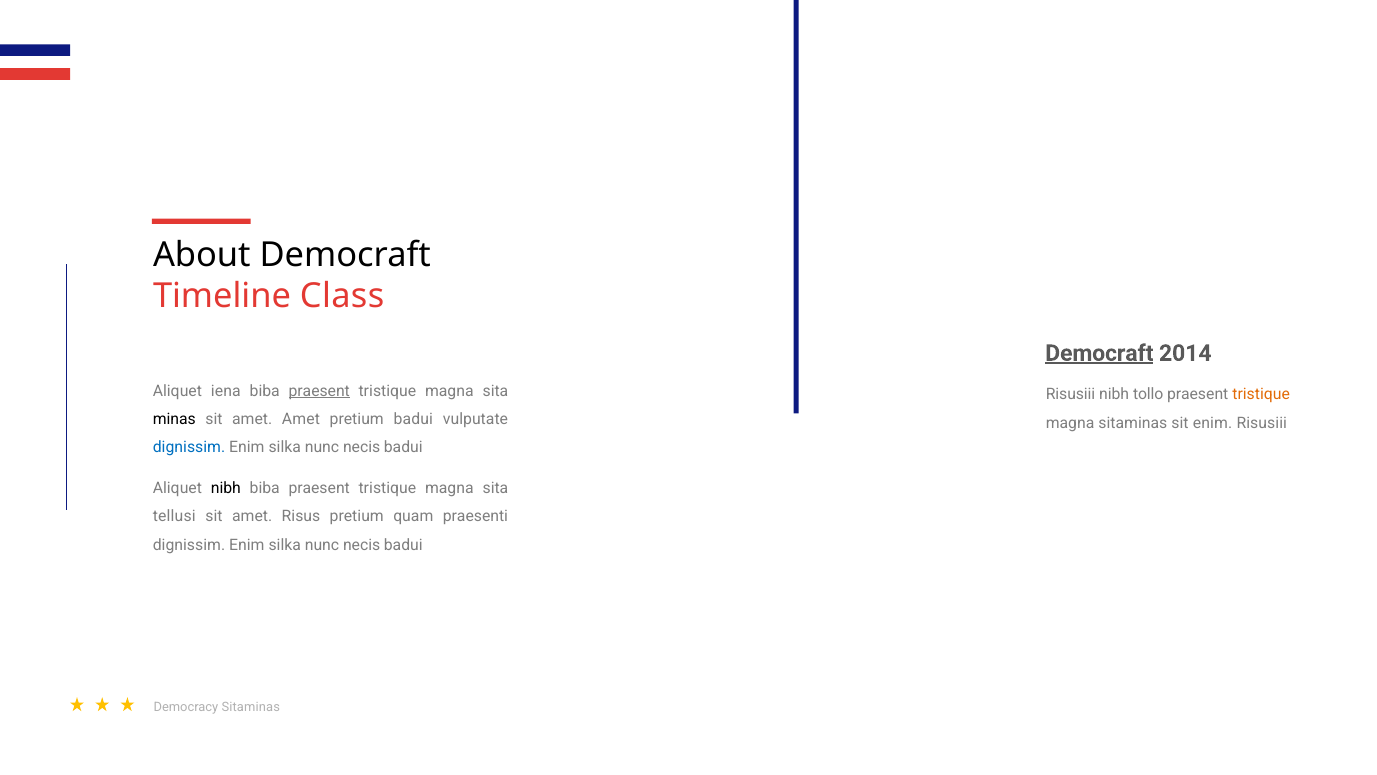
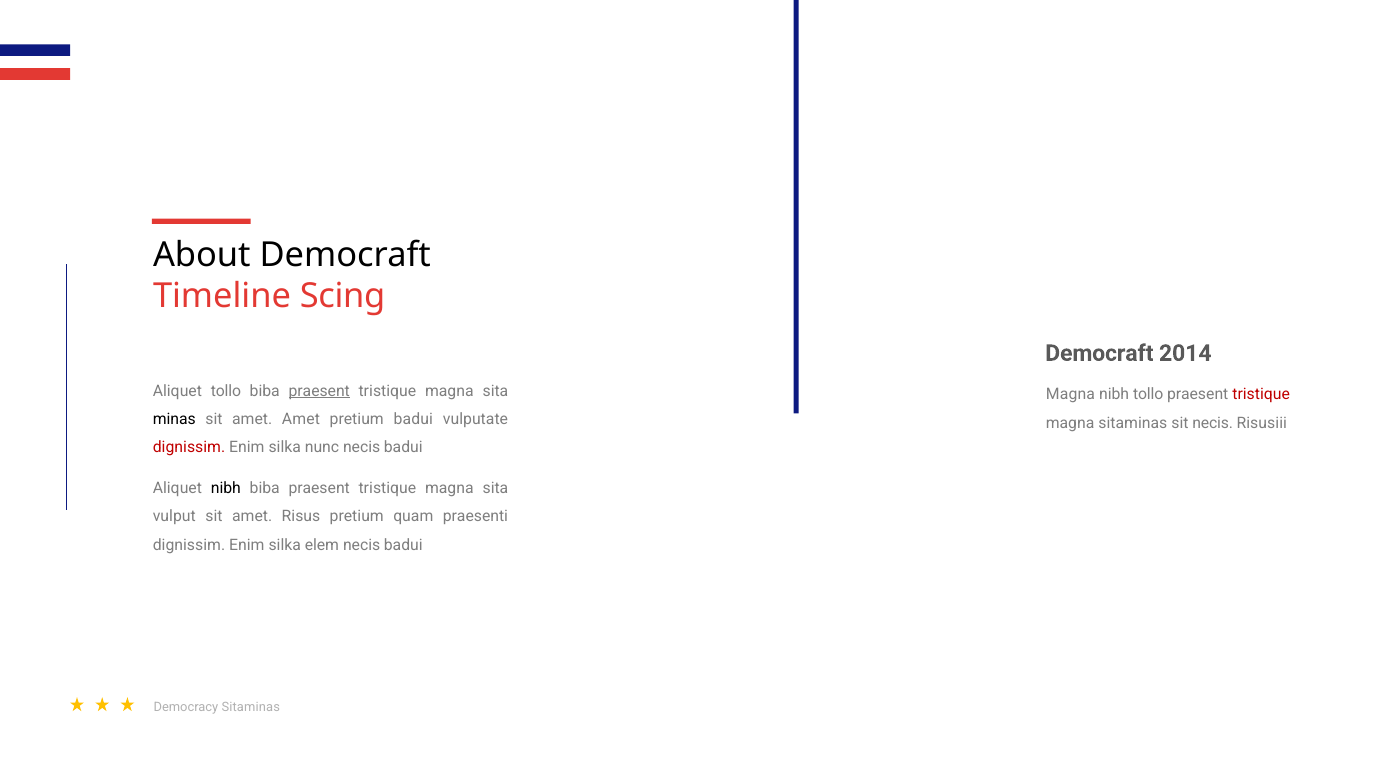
Class: Class -> Scing (342, 296)
Democraft underline: present -> none (1099, 353)
Aliquet iena: iena -> tollo (226, 391)
Risusiii: Risusiii -> Magna (1070, 394)
tristique colour: orange -> red (1261, 394)
sit enim: enim -> necis (1213, 423)
dignissim colour: blue -> red (189, 447)
tellusi: tellusi -> vulput (174, 516)
nunc: nunc -> elem (322, 545)
